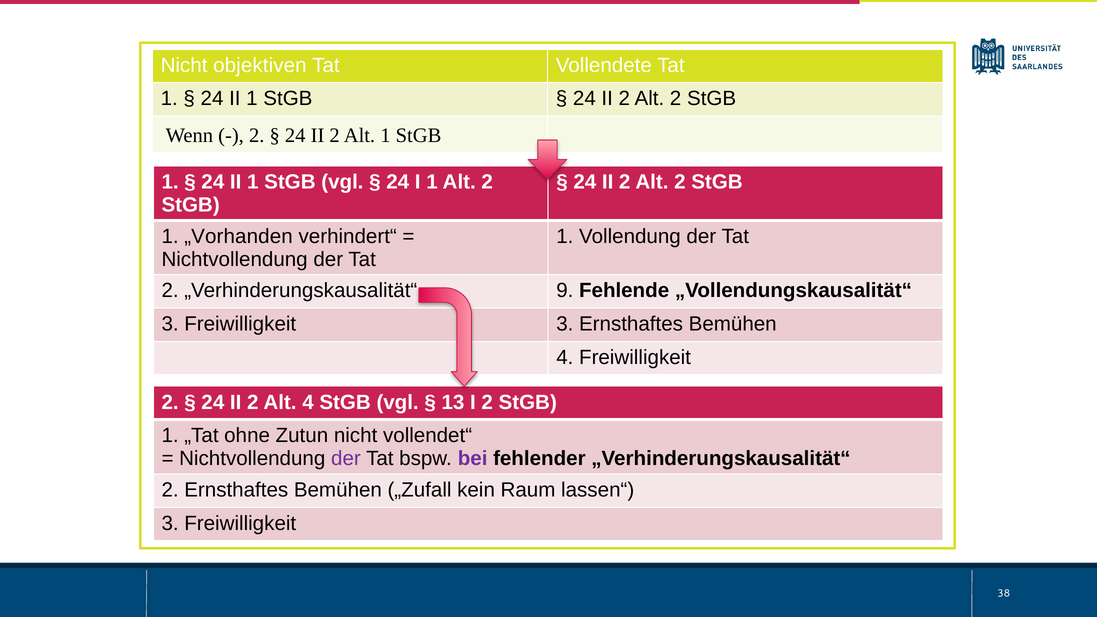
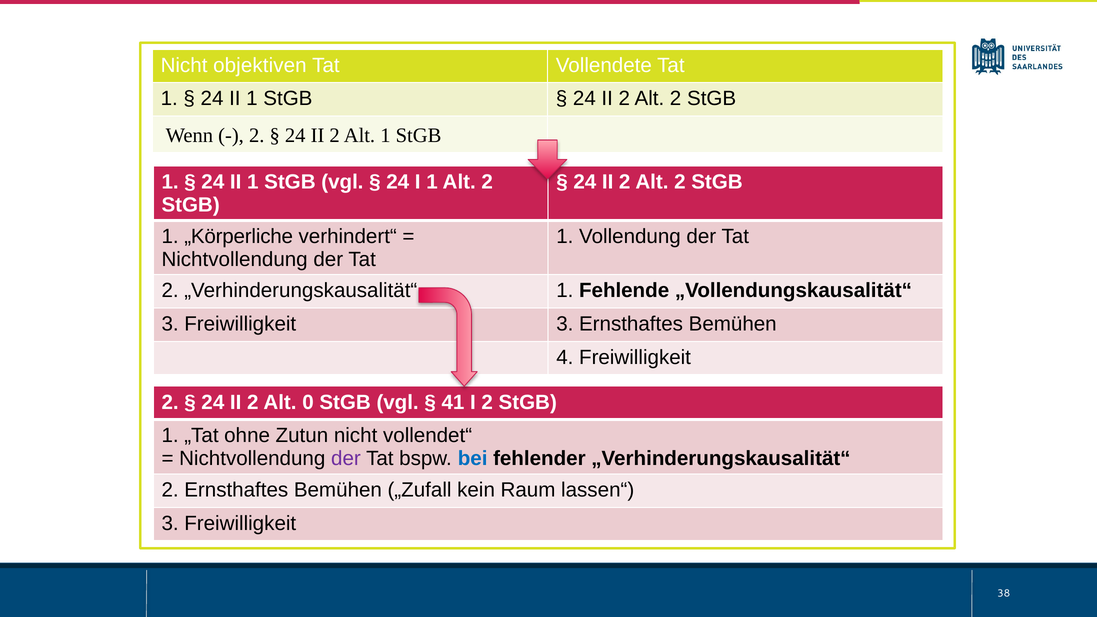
„Vorhanden: „Vorhanden -> „Körperliche (239, 236)
„Verhinderungskausalität“ 9: 9 -> 1 (565, 291)
Alt 4: 4 -> 0 (308, 402)
13: 13 -> 41 (453, 402)
bei colour: purple -> blue (473, 459)
